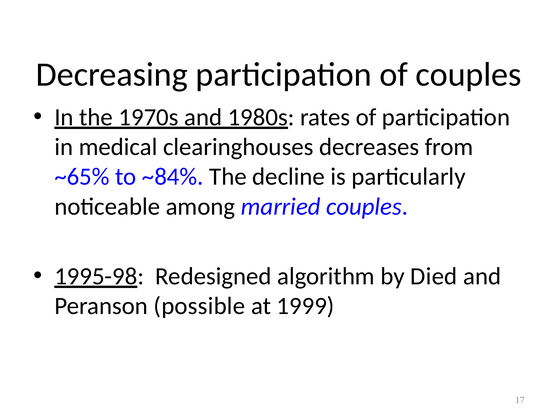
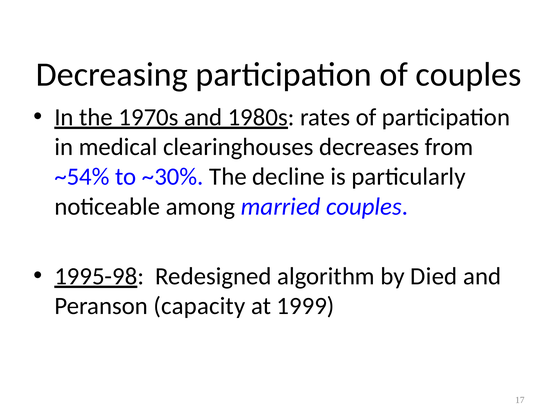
~65%: ~65% -> ~54% (82, 177)
~84%: ~84% -> ~30% (173, 177)
possible: possible -> capacity (199, 306)
